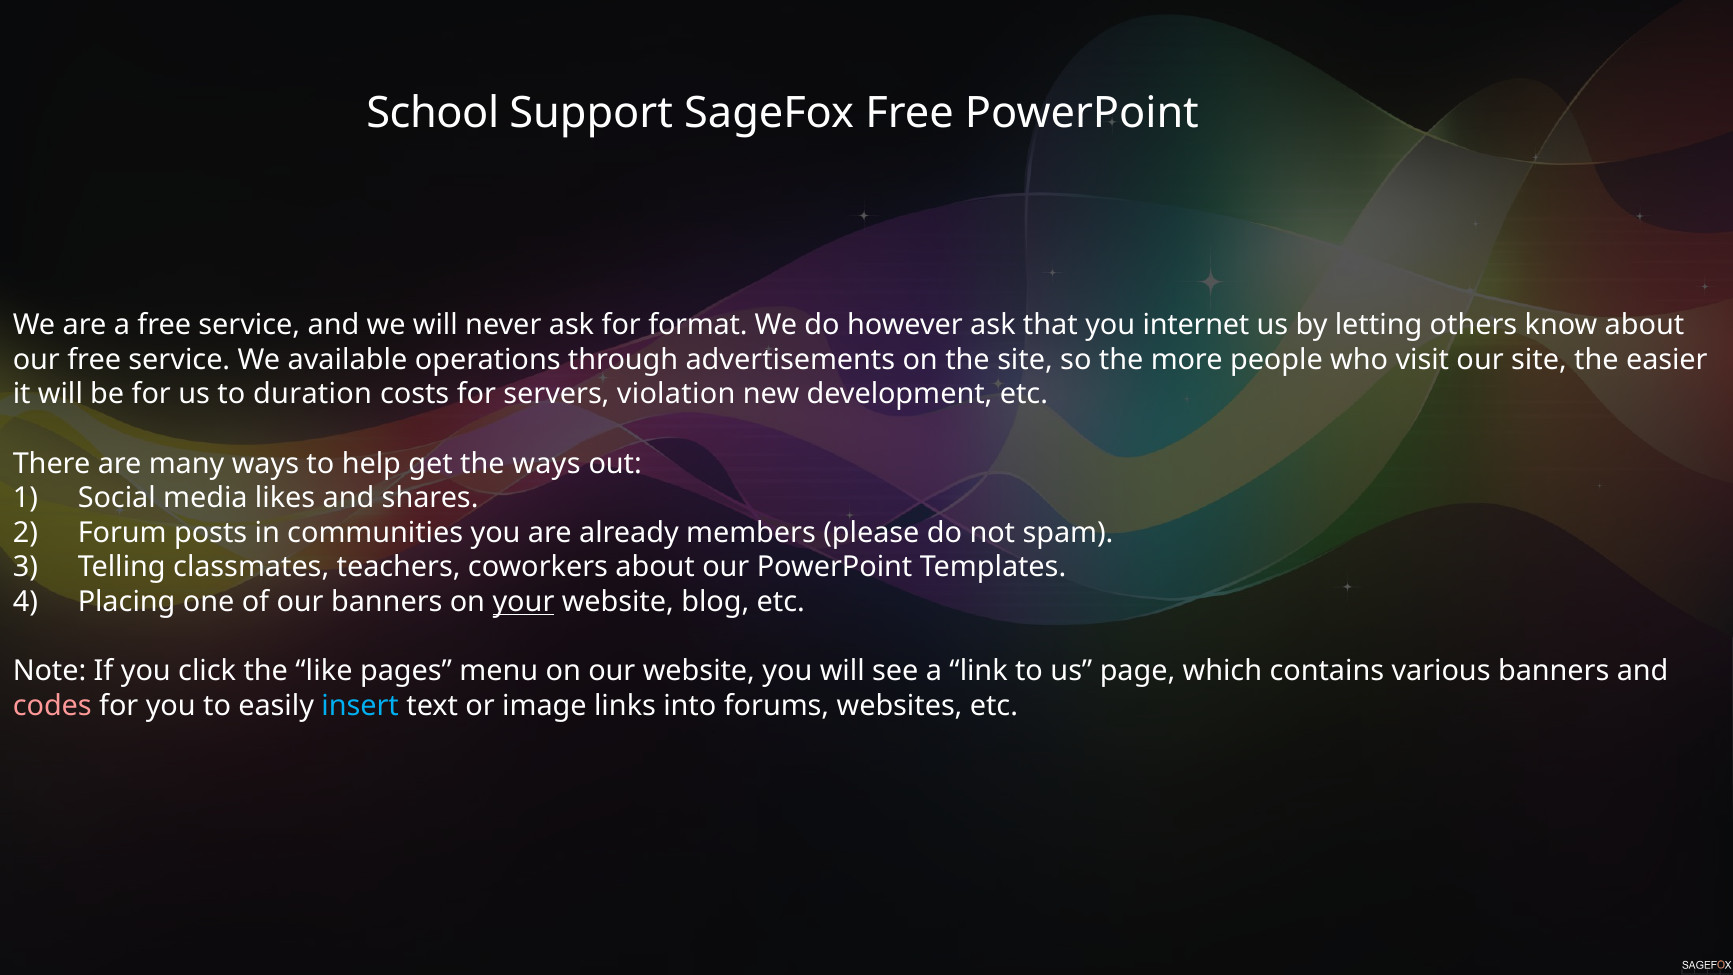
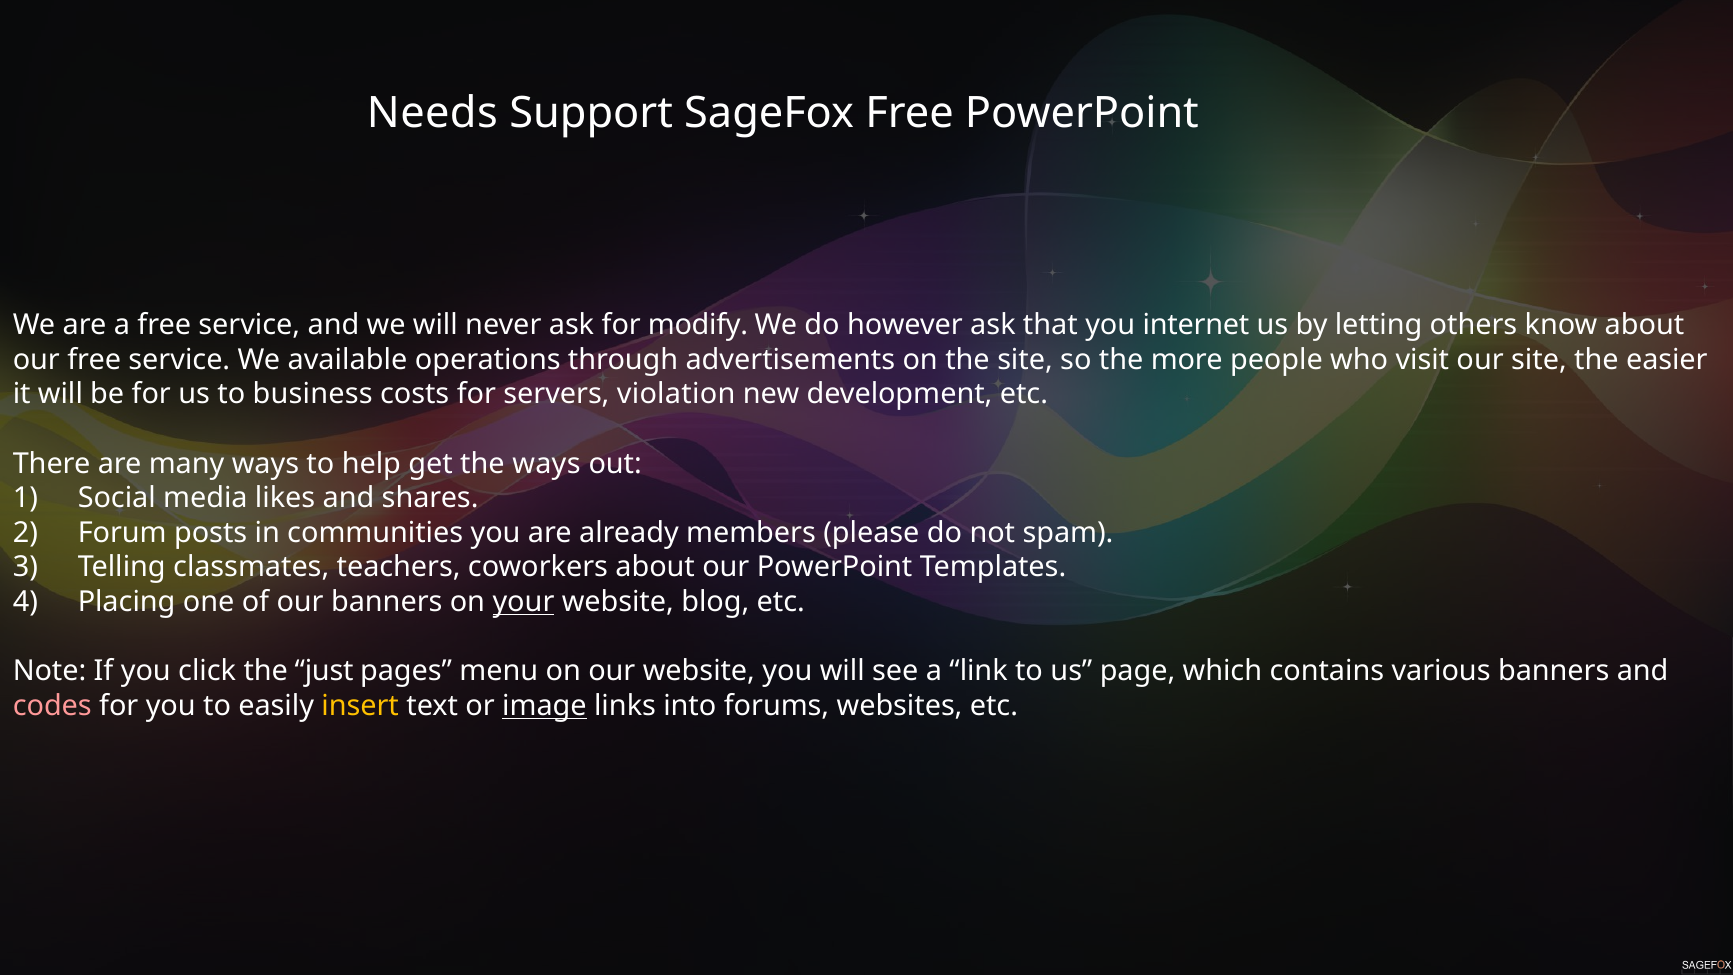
School: School -> Needs (432, 114)
format: format -> modify (698, 325)
duration: duration -> business (313, 394)
like: like -> just (324, 671)
insert colour: light blue -> yellow (360, 706)
image underline: none -> present (544, 706)
